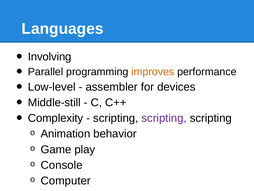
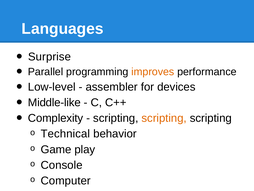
Involving: Involving -> Surprise (50, 57)
Middle-still: Middle-still -> Middle-like (54, 102)
scripting colour: purple -> orange (164, 118)
Animation: Animation -> Technical (65, 134)
